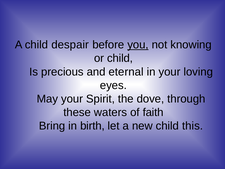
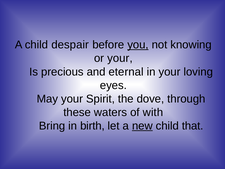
or child: child -> your (120, 58)
faith: faith -> with (153, 112)
new underline: none -> present (142, 126)
this: this -> that (193, 126)
